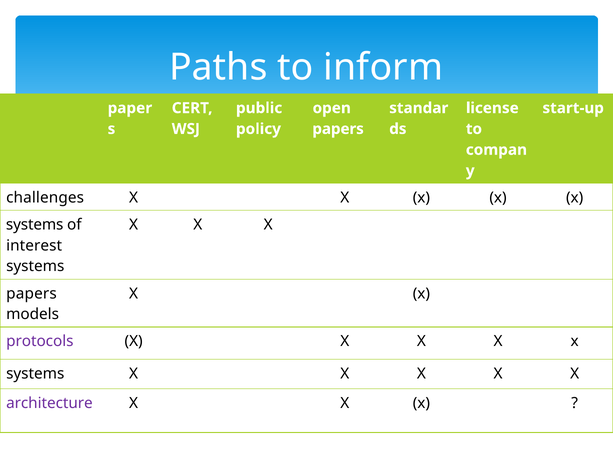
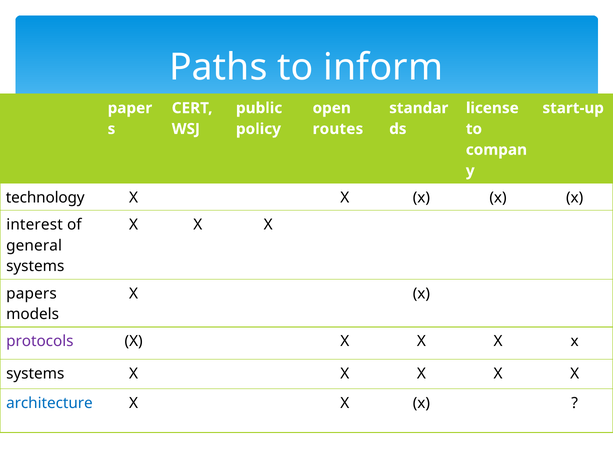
papers: papers -> routes (338, 129)
challenges: challenges -> technology (45, 198)
systems: systems -> interest (35, 225)
interest: interest -> general (34, 245)
architecture colour: purple -> blue (49, 403)
